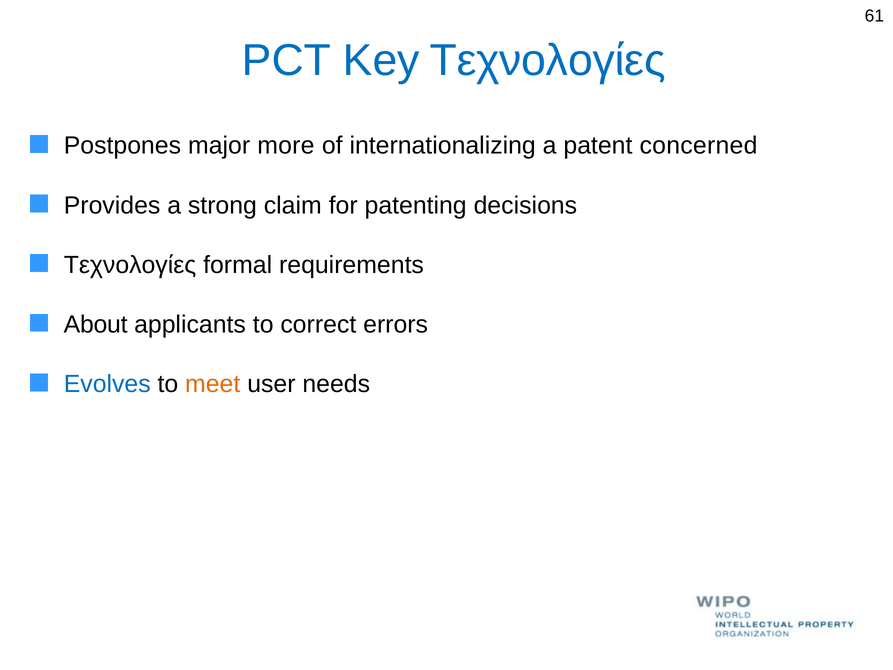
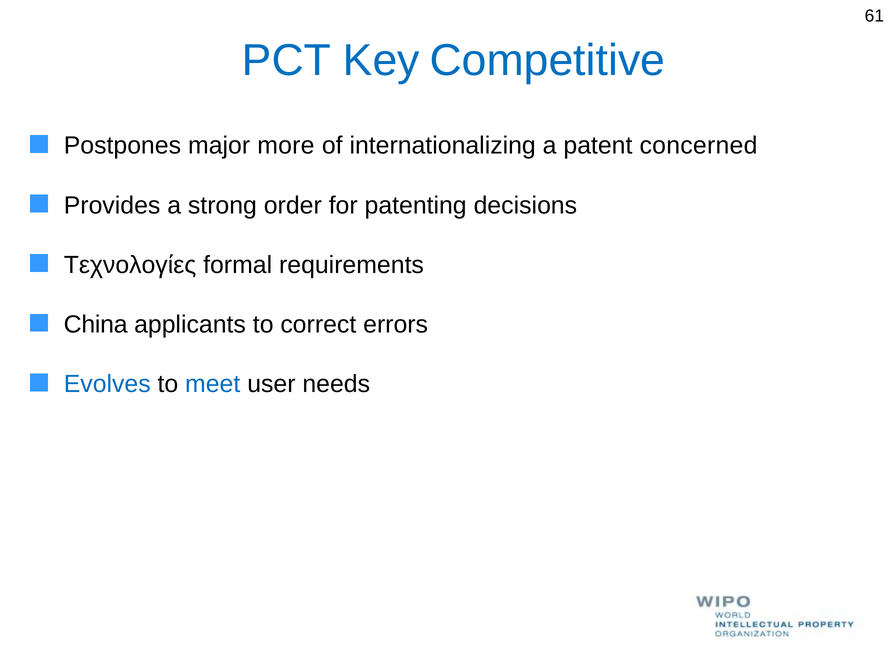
Key Τεχνολογίες: Τεχνολογίες -> Competitive (547, 60)
claim: claim -> order (293, 205)
About: About -> China (96, 324)
meet colour: orange -> blue (213, 384)
